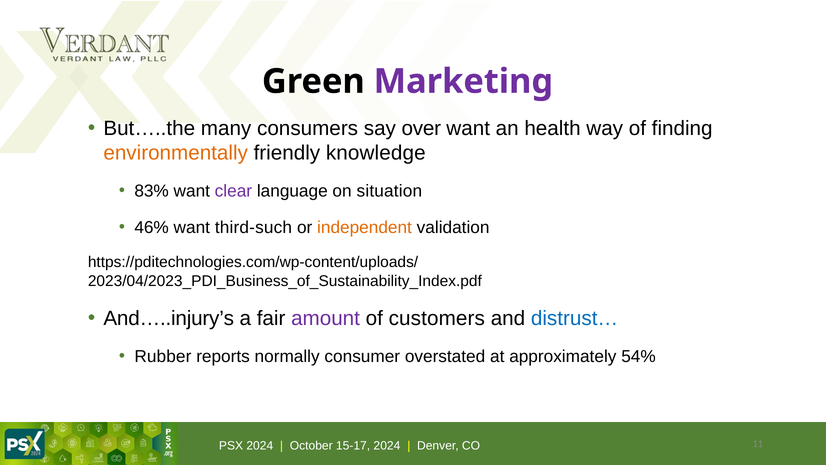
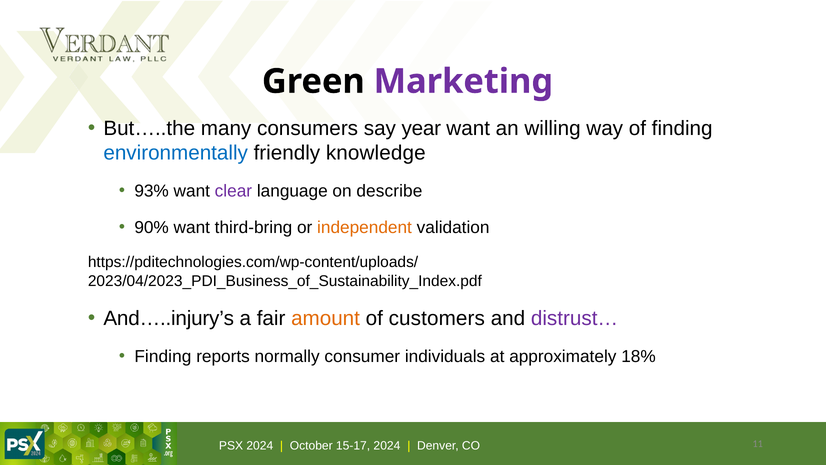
over: over -> year (421, 128)
health: health -> willing (553, 128)
environmentally colour: orange -> blue (176, 153)
83%: 83% -> 93% (152, 191)
situation: situation -> describe (389, 191)
46%: 46% -> 90% (152, 227)
third-such: third-such -> third-bring (254, 227)
amount colour: purple -> orange (326, 318)
distrust… colour: blue -> purple (575, 318)
Rubber: Rubber -> Finding (163, 356)
overstated: overstated -> individuals (445, 356)
54%: 54% -> 18% (638, 356)
